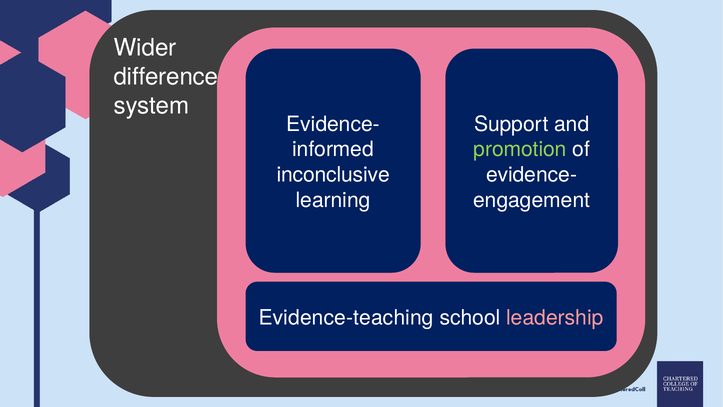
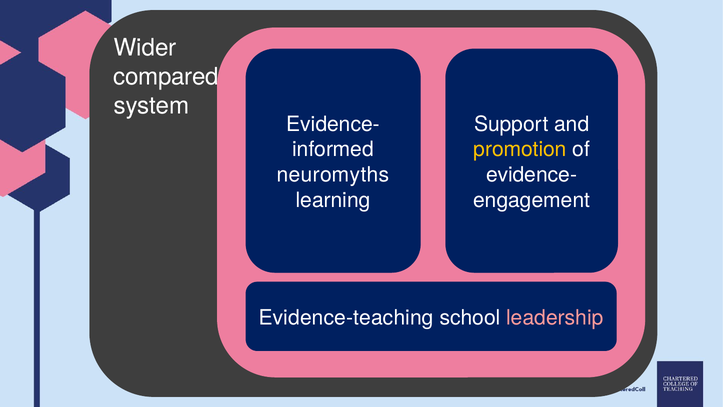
difference: difference -> compared (166, 77)
promotion colour: light green -> yellow (520, 149)
inconclusive: inconclusive -> neuromyths (333, 175)
